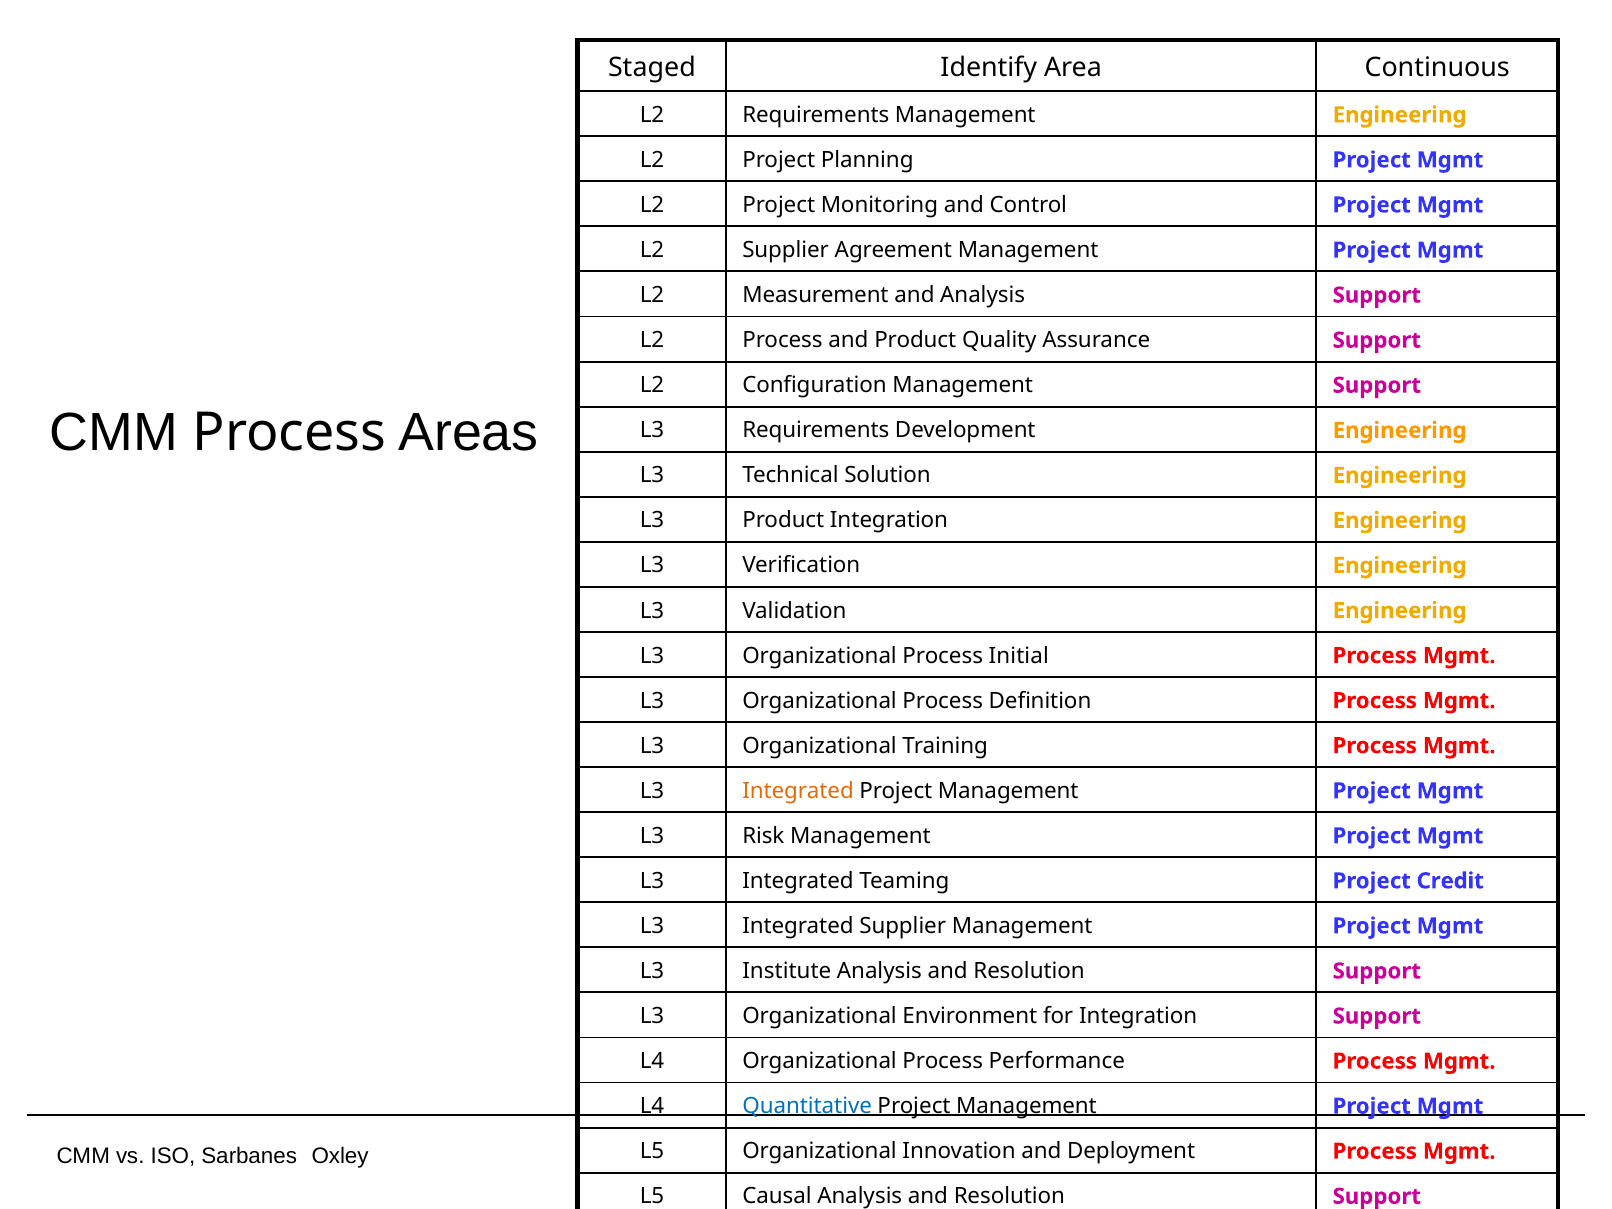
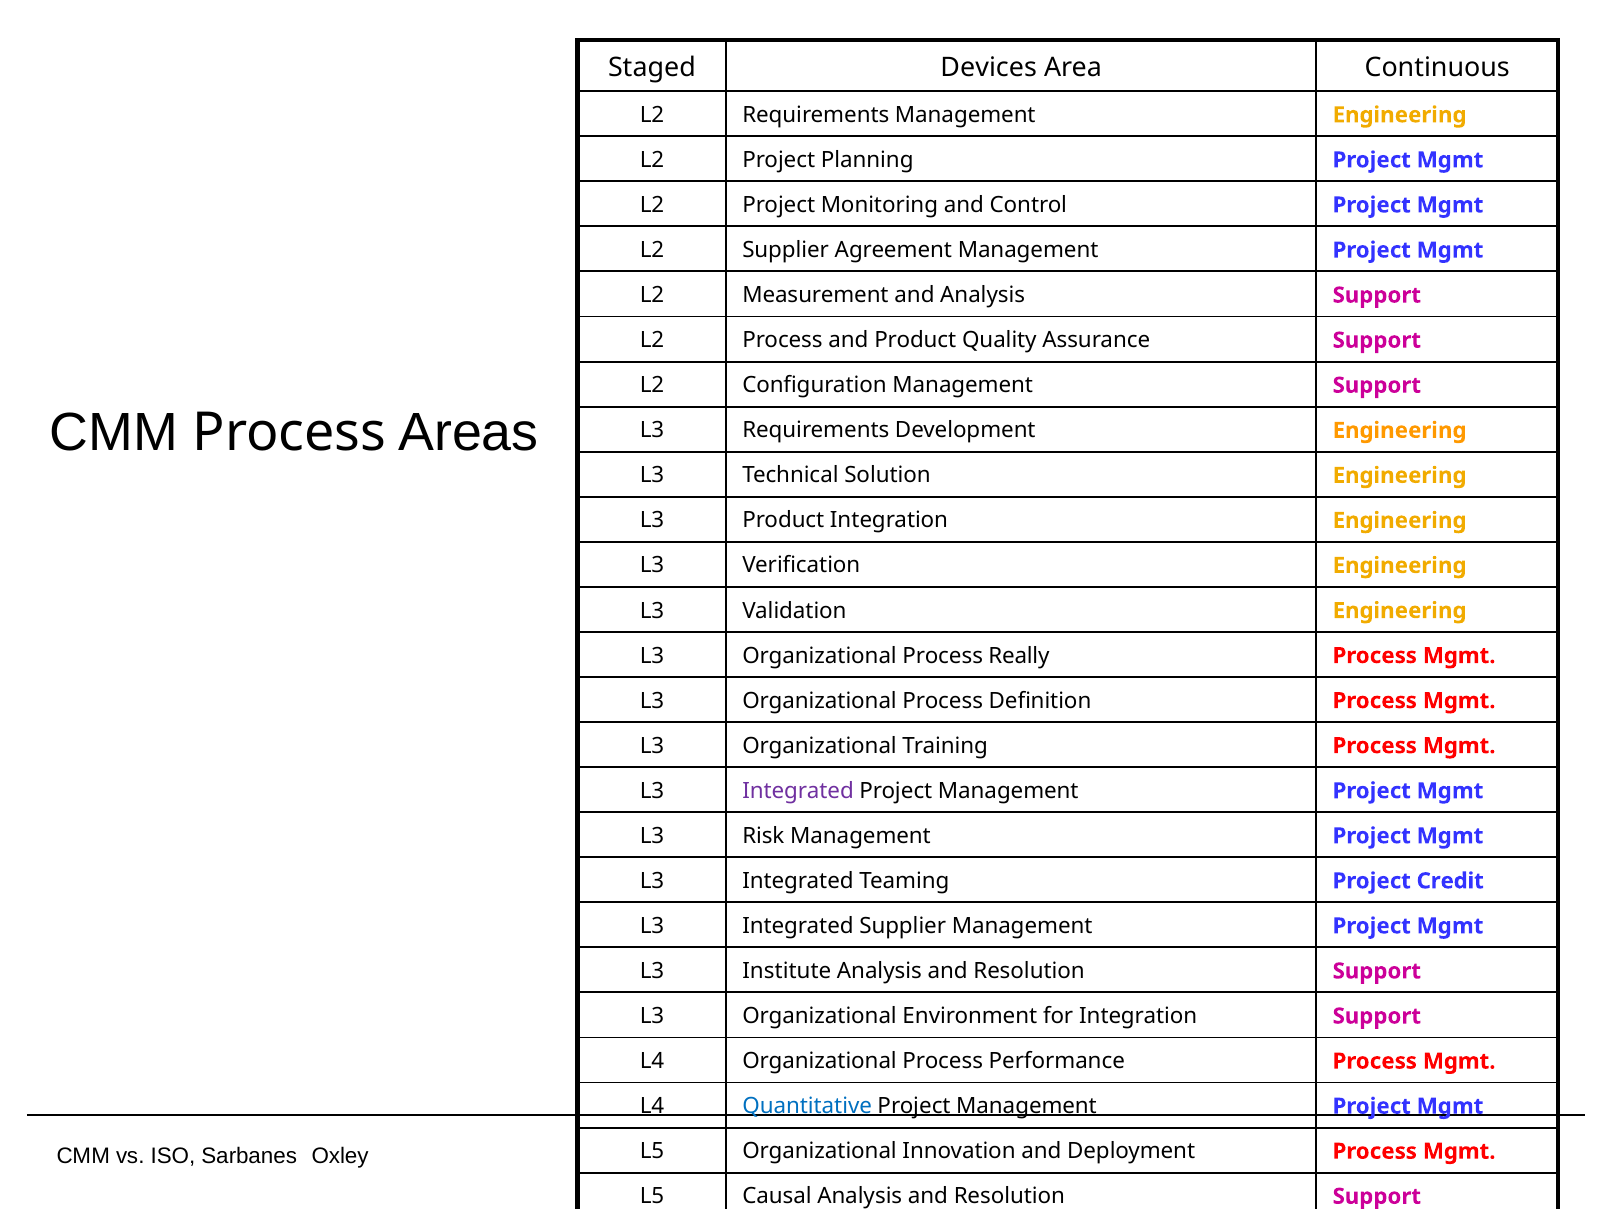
Identify: Identify -> Devices (989, 67)
Initial: Initial -> Really (1019, 656)
Integrated colour: orange -> purple (798, 791)
